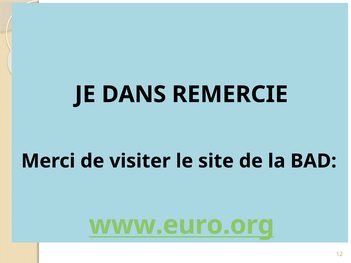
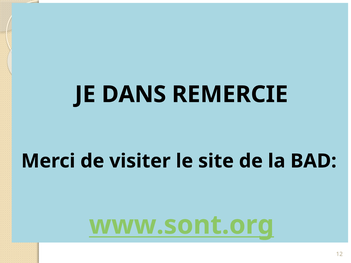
www.euro.org: www.euro.org -> www.sont.org (181, 225)
